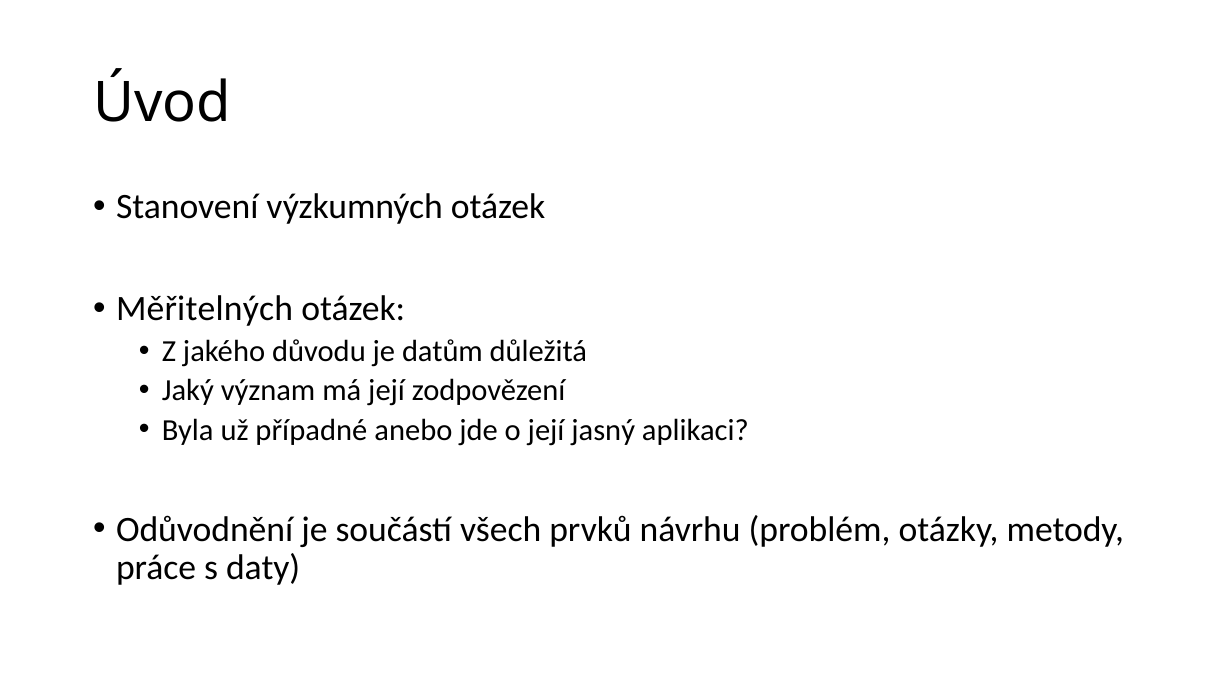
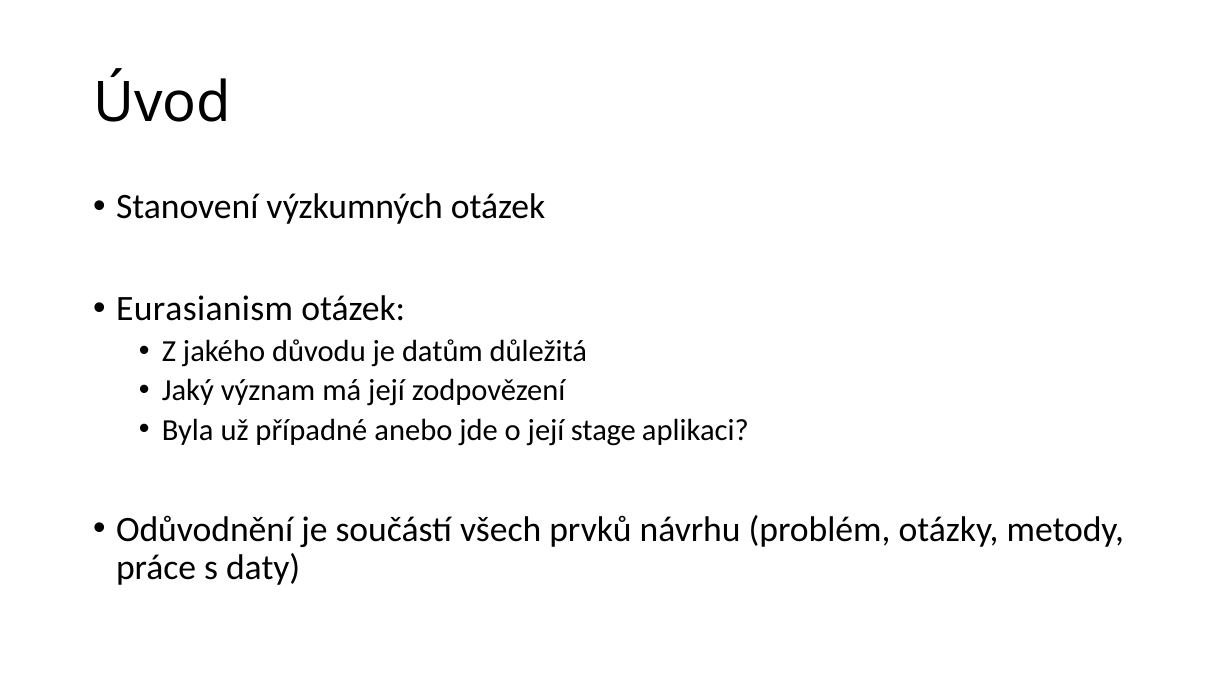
Měřitelných: Měřitelných -> Eurasianism (205, 309)
jasný: jasný -> stage (603, 430)
